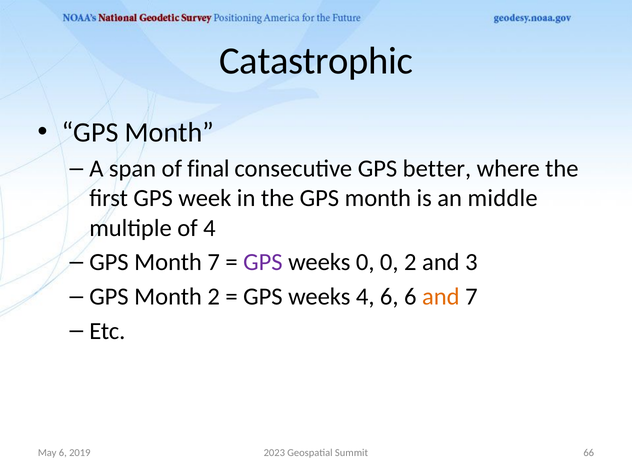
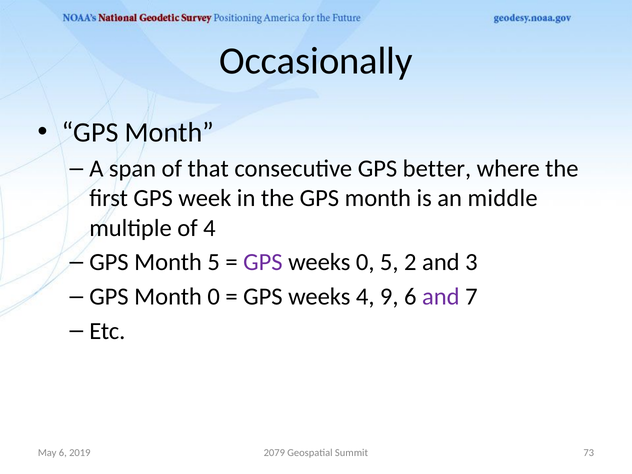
Catastrophic: Catastrophic -> Occasionally (316, 61)
final: final -> that (208, 169)
Month 7: 7 -> 5 (214, 262)
0 0: 0 -> 5 (389, 262)
Month 2: 2 -> 0 (214, 297)
4 6: 6 -> 9 (389, 297)
and colour: orange -> purple (441, 297)
2023: 2023 -> 2079 (274, 453)
66: 66 -> 73 (589, 453)
